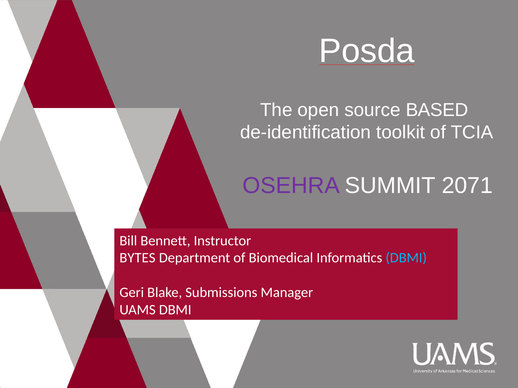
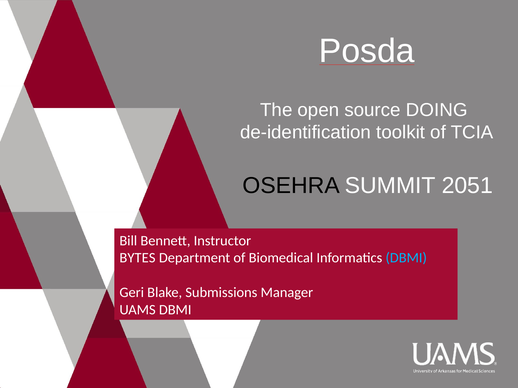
BASED: BASED -> DOING (437, 110)
OSEHRA colour: purple -> black (291, 186)
2071: 2071 -> 2051 (467, 186)
